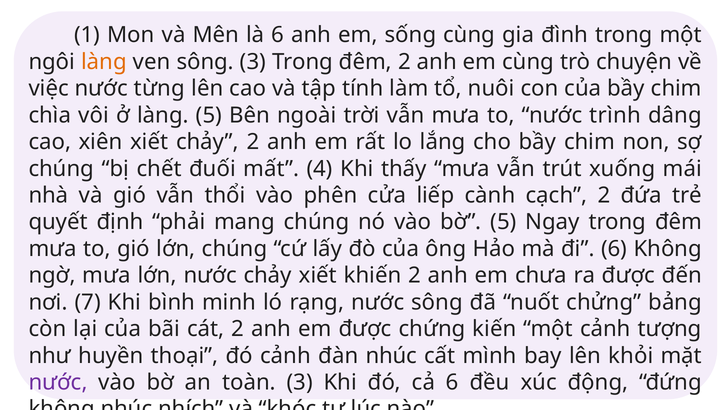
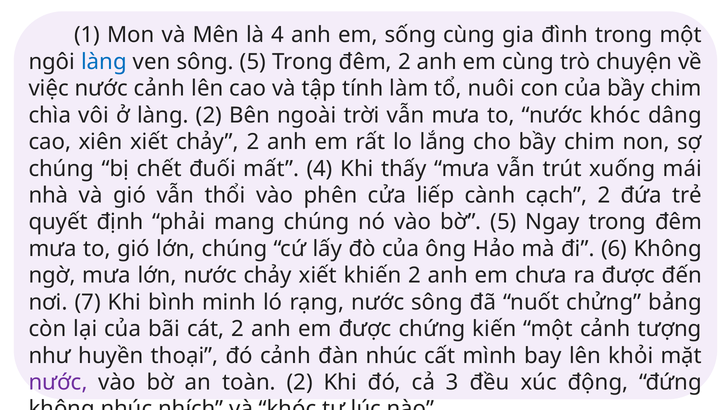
là 6: 6 -> 4 (278, 35)
làng colour: orange -> blue (104, 62)
sông 3: 3 -> 5 (253, 62)
nước từng: từng -> cảnh (159, 88)
làng 5: 5 -> 2 (209, 115)
nước trình: trình -> khóc (615, 115)
toàn 3: 3 -> 2 (300, 382)
cả 6: 6 -> 3 (452, 382)
